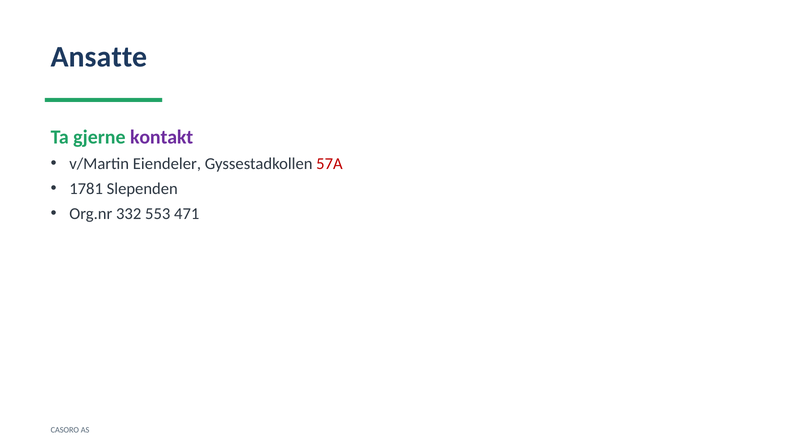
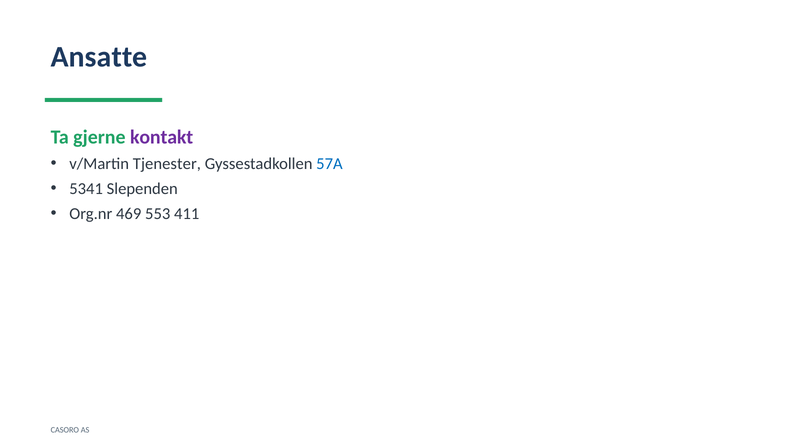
Eiendeler: Eiendeler -> Tjenester (167, 164)
57A colour: red -> blue (329, 164)
1781: 1781 -> 5341 (86, 189)
332: 332 -> 469 (129, 213)
471: 471 -> 411 (187, 213)
